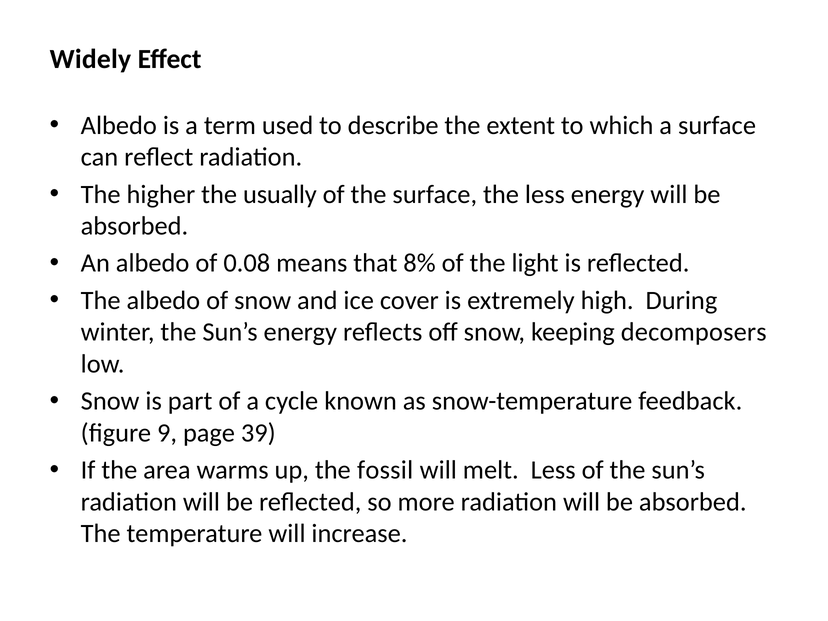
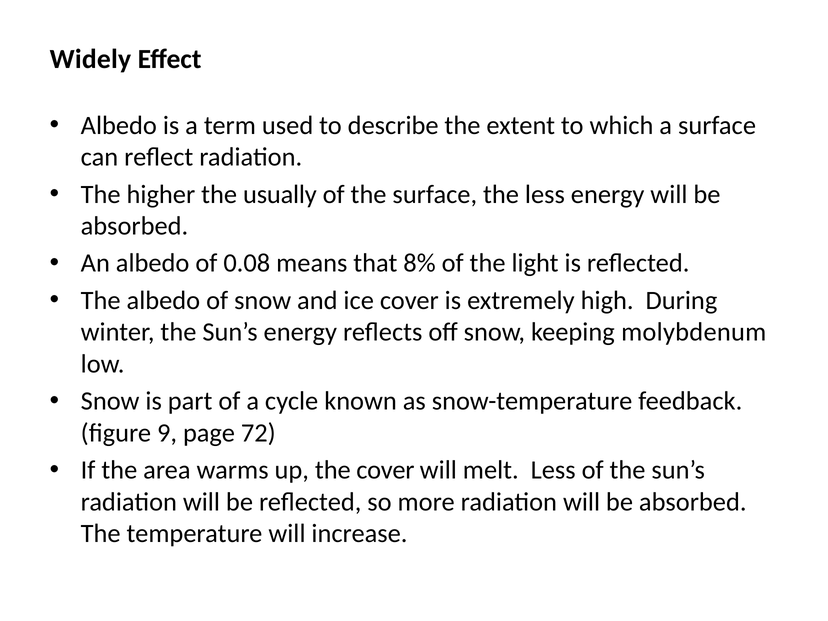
decomposers: decomposers -> molybdenum (694, 332)
39: 39 -> 72 (258, 433)
the fossil: fossil -> cover (385, 470)
